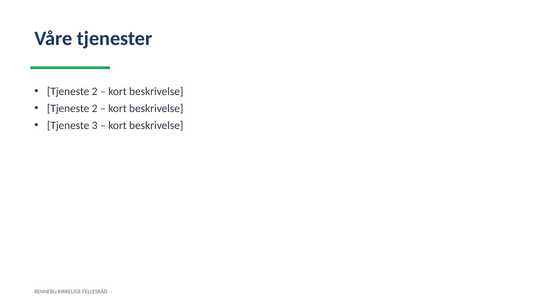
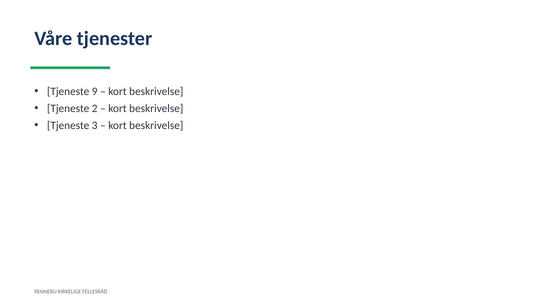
2: 2 -> 9 (95, 91)
